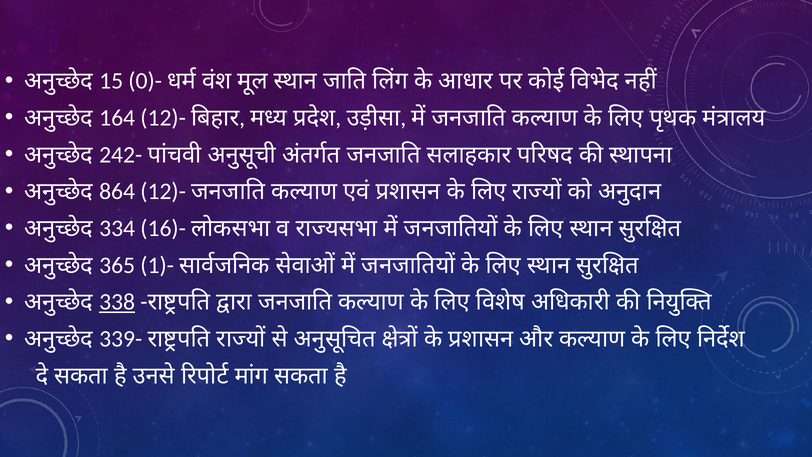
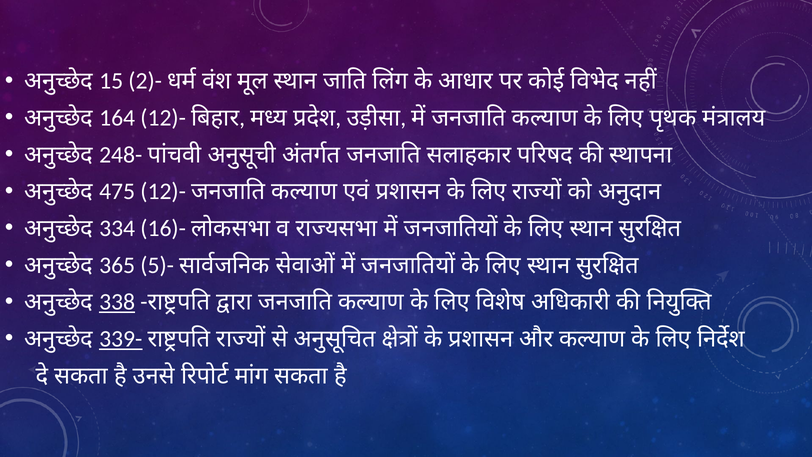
0)-: 0)- -> 2)- (145, 81)
242-: 242- -> 248- (121, 155)
864: 864 -> 475 (117, 191)
1)-: 1)- -> 5)- (157, 265)
339- underline: none -> present (121, 339)
